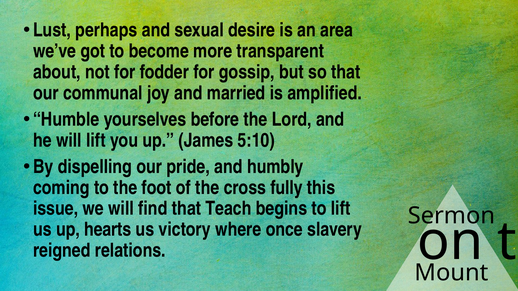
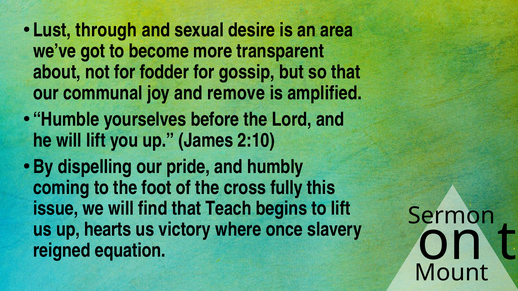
perhaps: perhaps -> through (106, 30)
married: married -> remove (236, 93)
5:10: 5:10 -> 2:10 (256, 140)
relations: relations -> equation (130, 251)
